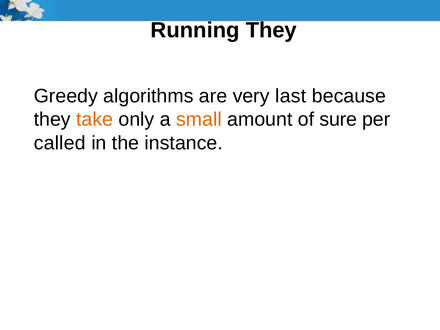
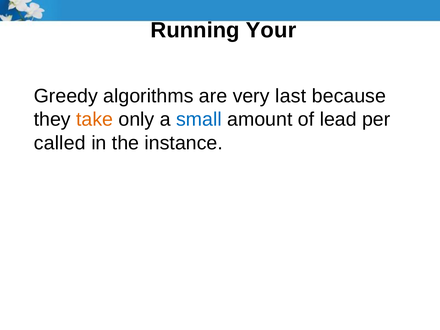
Running They: They -> Your (271, 30)
small colour: orange -> blue (199, 119)
sure: sure -> lead (338, 119)
